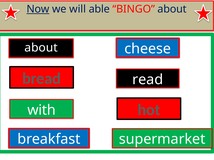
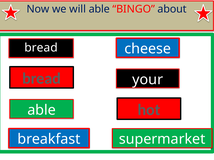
Now underline: present -> none (38, 9)
about: about -> bread (41, 48)
read: read -> your (148, 80)
with: with -> able (42, 110)
